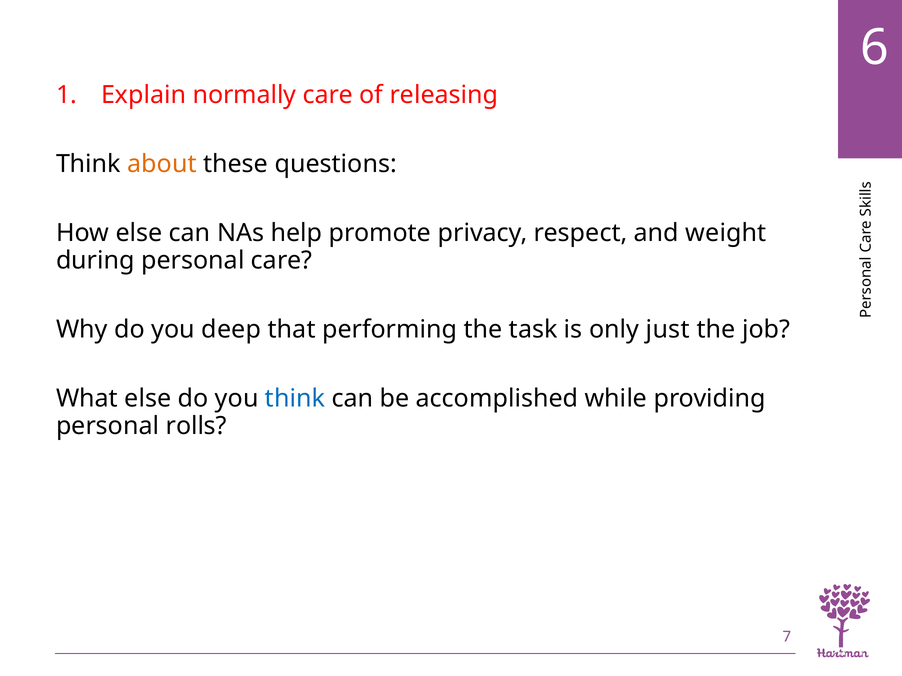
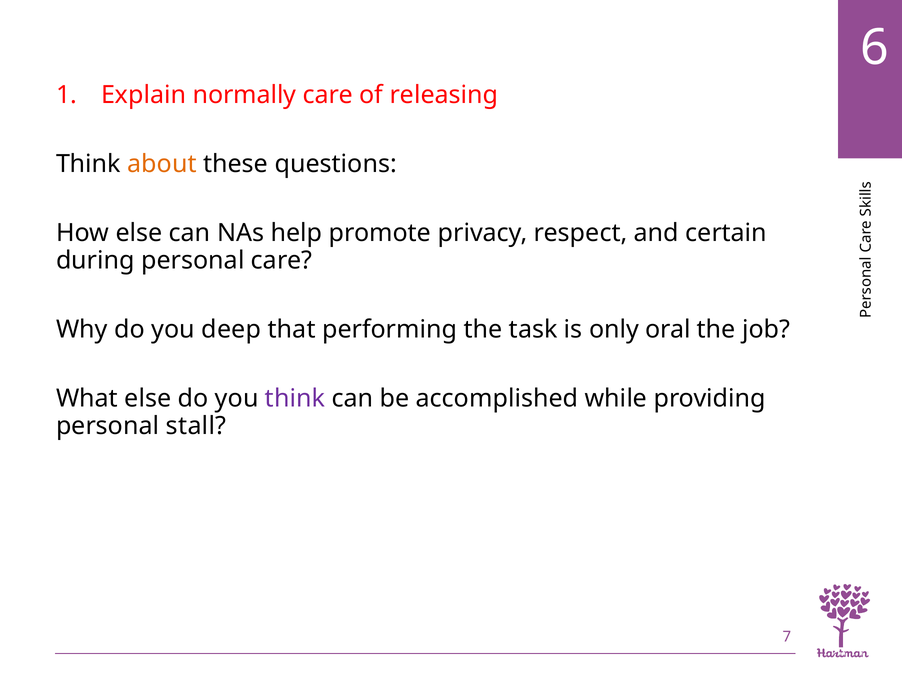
weight: weight -> certain (726, 233)
just: just -> oral (668, 330)
think colour: blue -> purple (295, 399)
rolls: rolls -> stall (196, 426)
